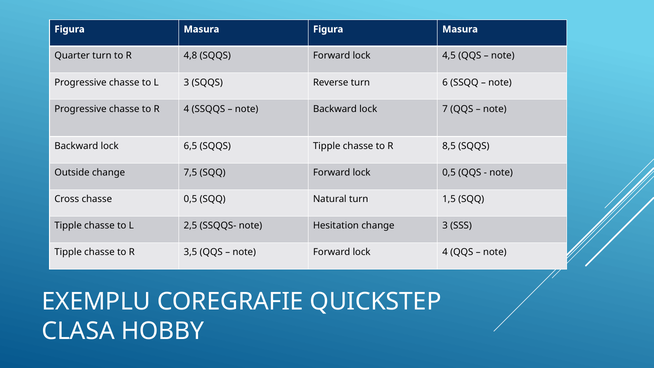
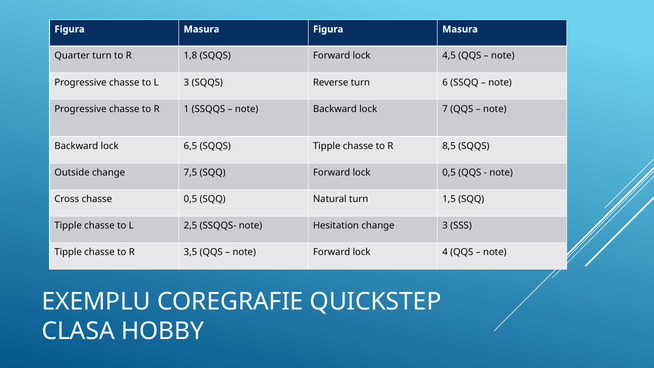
4,8: 4,8 -> 1,8 (190, 56)
R 4: 4 -> 1 (186, 109)
